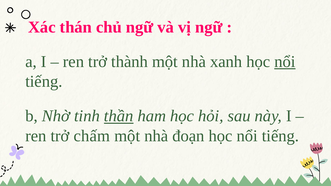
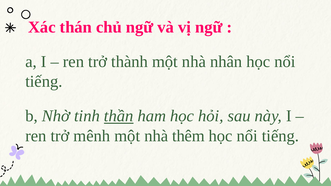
xanh: xanh -> nhân (226, 62)
nổi underline: present -> none (285, 62)
chấm: chấm -> mênh (92, 136)
đoạn: đoạn -> thêm (188, 136)
